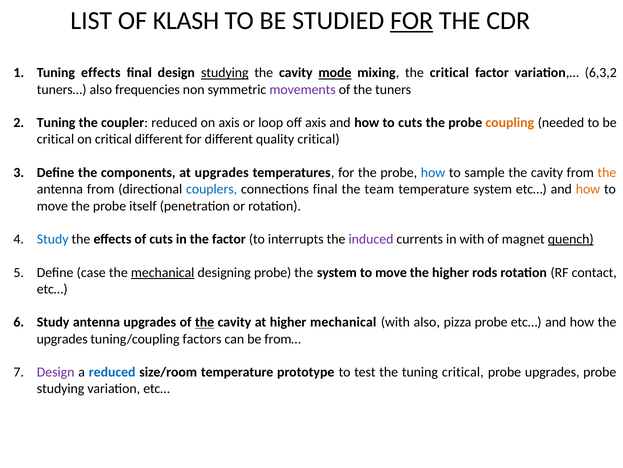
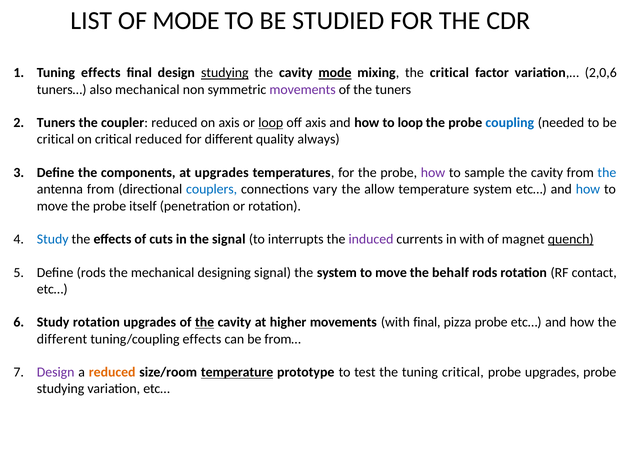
OF KLASH: KLASH -> MODE (186, 20)
FOR underline: present -> none (412, 20)
6,3,2: 6,3,2 -> 2,0,6 (601, 73)
also frequencies: frequencies -> mechanical (147, 89)
Tuning: Tuning -> Tuners (56, 123)
loop underline: none -> present (271, 123)
to cuts: cuts -> loop (410, 123)
coupling colour: orange -> blue (510, 123)
critical different: different -> reduced (159, 139)
quality critical: critical -> always (319, 139)
how colour: blue -> purple (433, 172)
the colour: orange -> blue (607, 172)
connections final: final -> vary (325, 189)
team: team -> allow (379, 189)
how colour: orange -> blue (588, 189)
the factor: factor -> signal (229, 239)
Define case: case -> rods (91, 272)
mechanical underline: present -> none (163, 272)
designing probe: probe -> signal (273, 272)
the higher: higher -> behalf (450, 272)
Study antenna: antenna -> rotation (96, 322)
higher mechanical: mechanical -> movements (343, 322)
with also: also -> final (427, 322)
upgrades: upgrades -> different (62, 338)
tuning/coupling factors: factors -> effects (202, 338)
reduced colour: blue -> orange (112, 372)
temperature underline: none -> present (237, 372)
